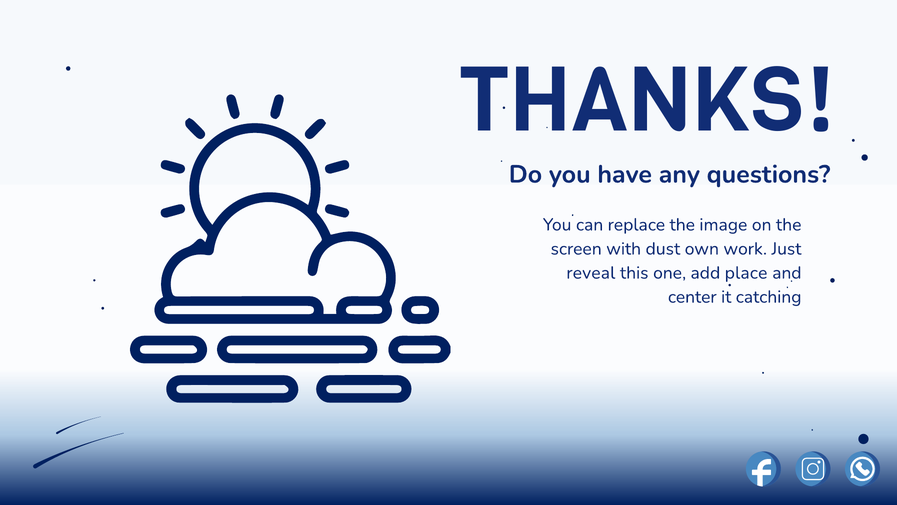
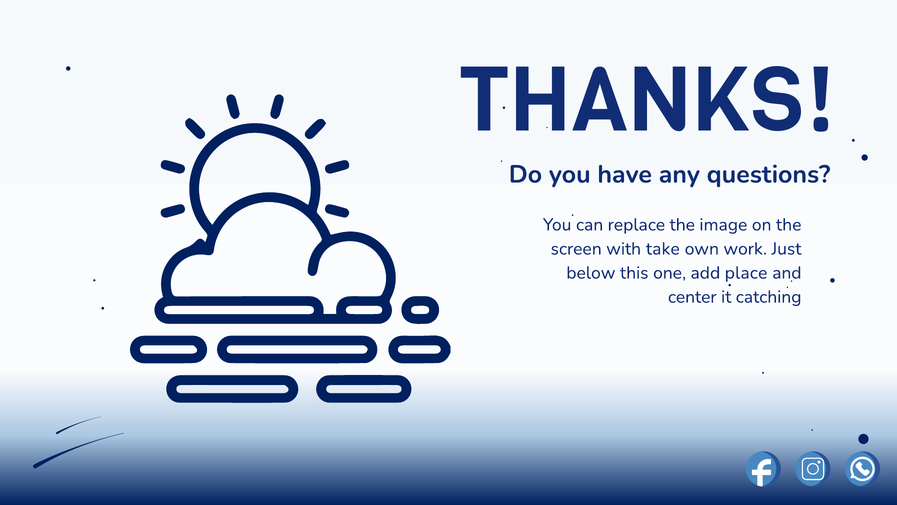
dust: dust -> take (663, 249)
reveal: reveal -> below (591, 273)
